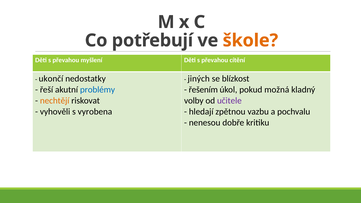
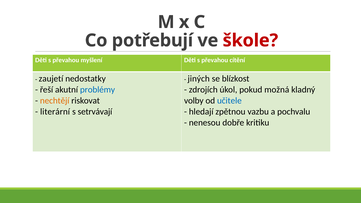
škole colour: orange -> red (250, 40)
ukončí: ukončí -> zaujetí (51, 79)
řešením: řešením -> zdrojích (203, 90)
učitele colour: purple -> blue (229, 101)
vyhověli: vyhověli -> literární (55, 112)
vyrobena: vyrobena -> setrvávají (95, 112)
